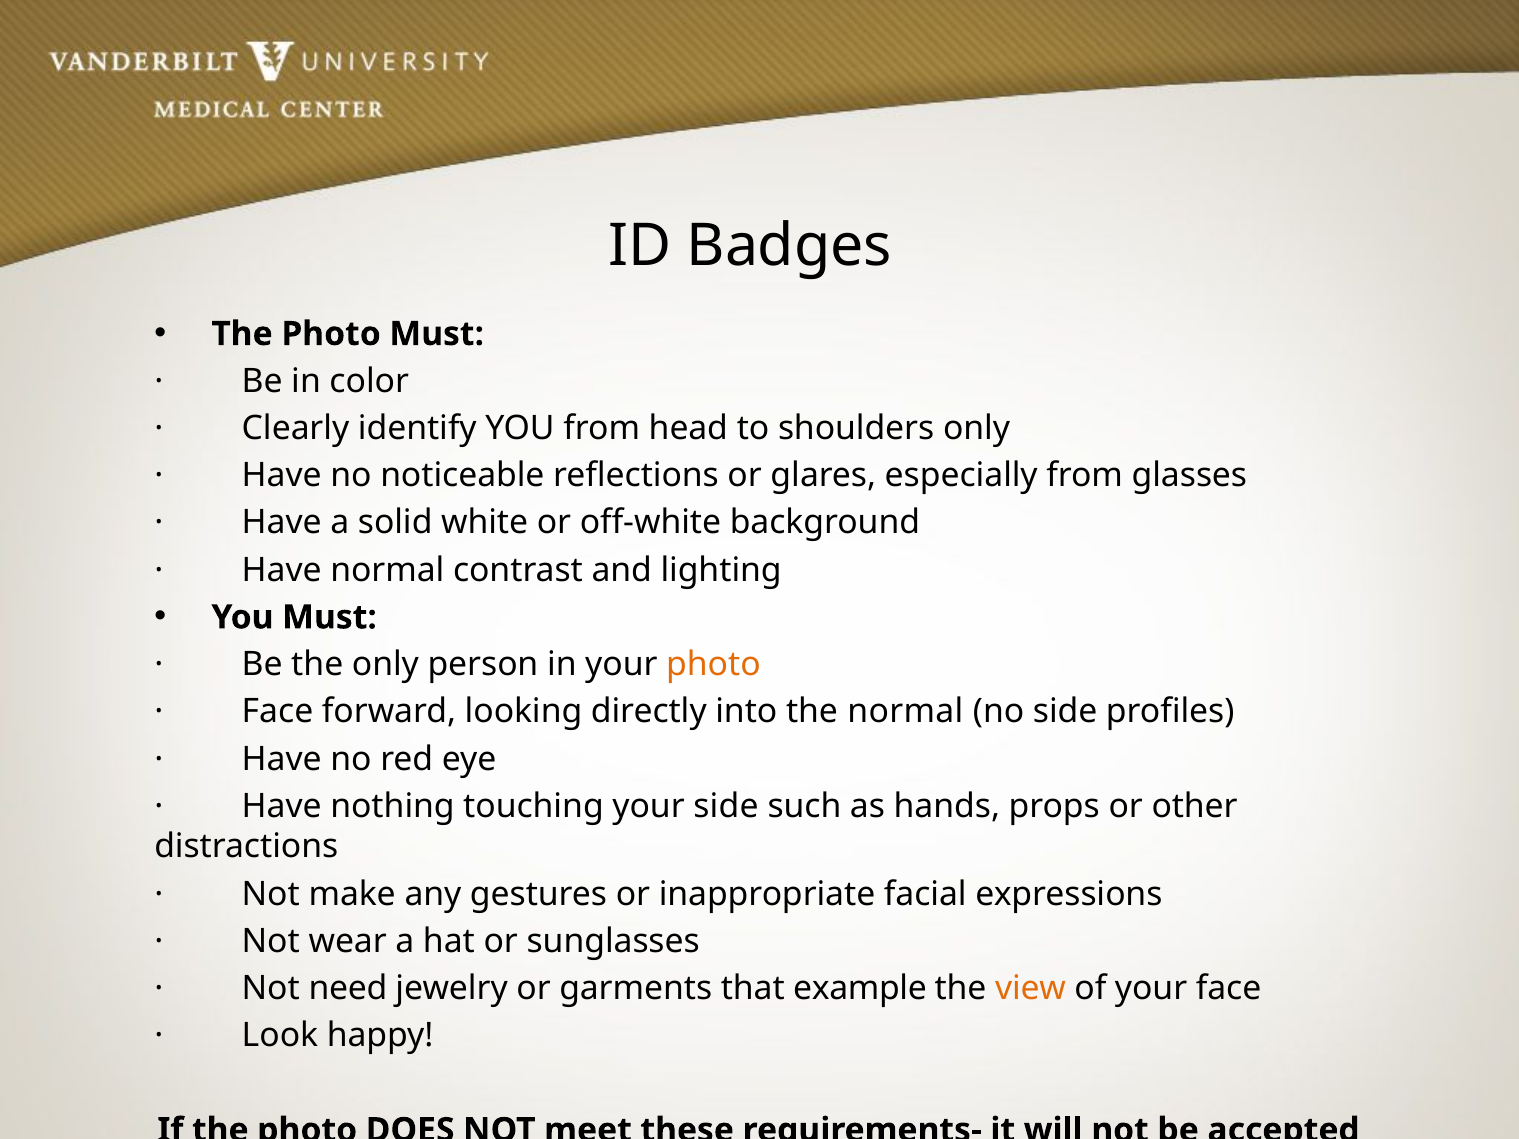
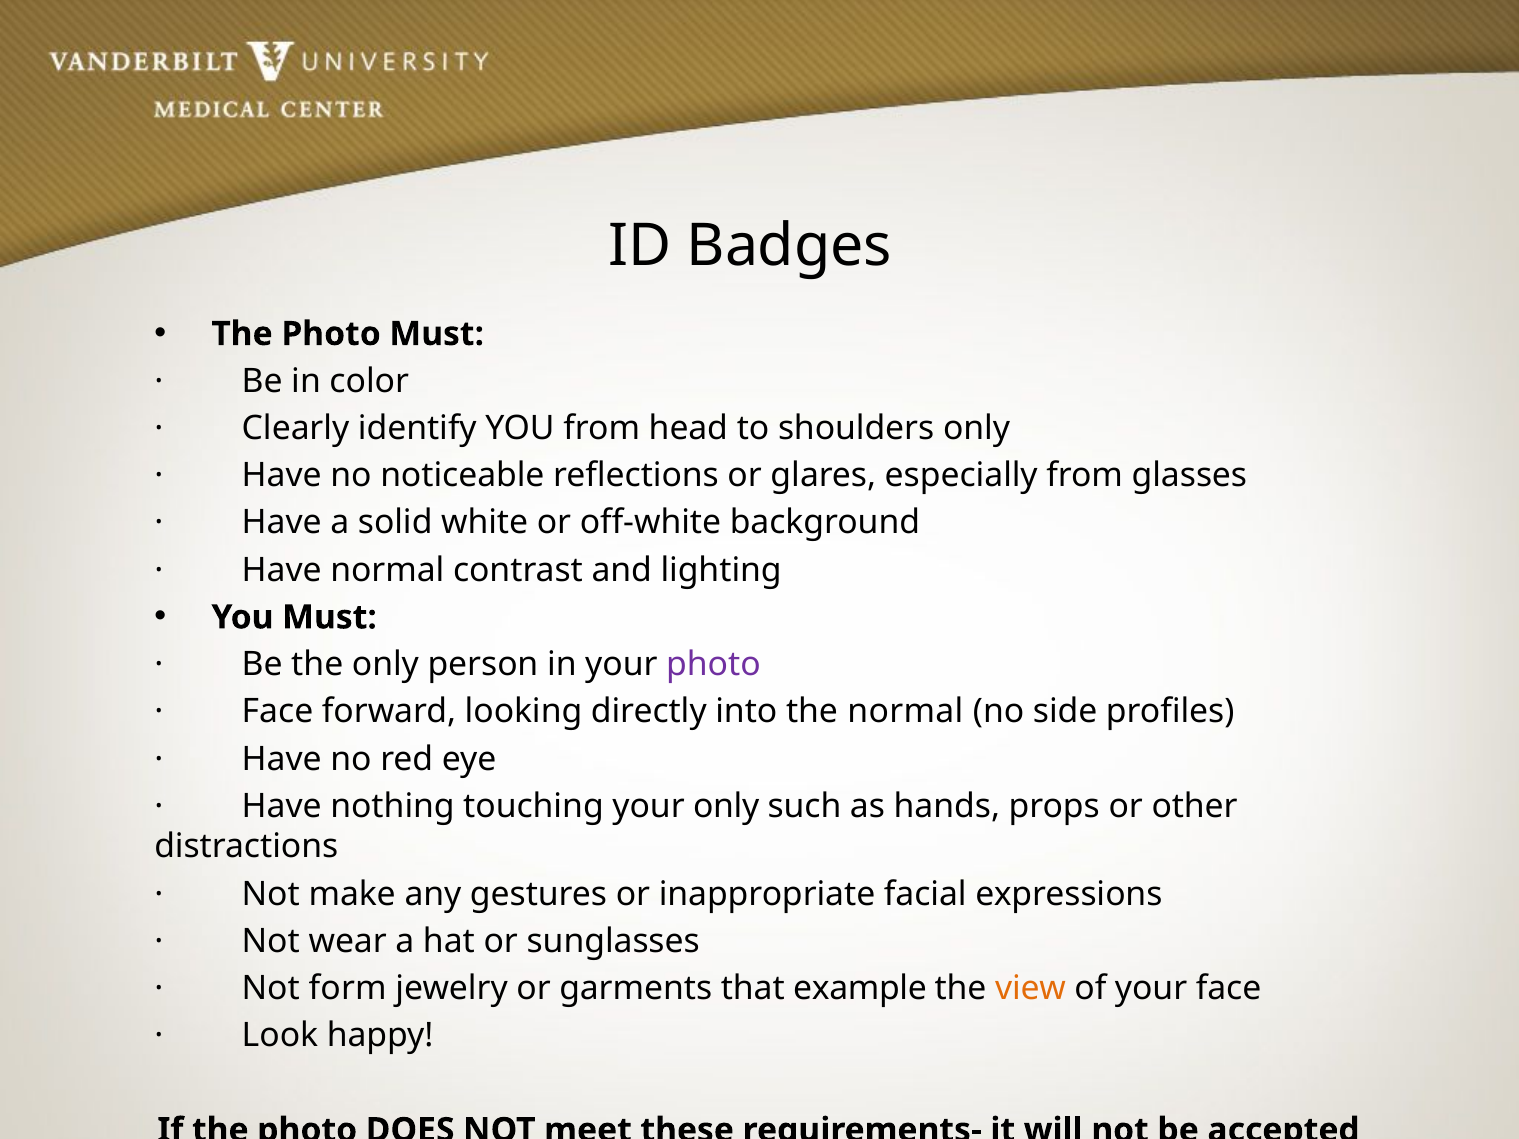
photo colour: orange -> purple (713, 665)
your side: side -> only (726, 806)
need: need -> form (348, 989)
